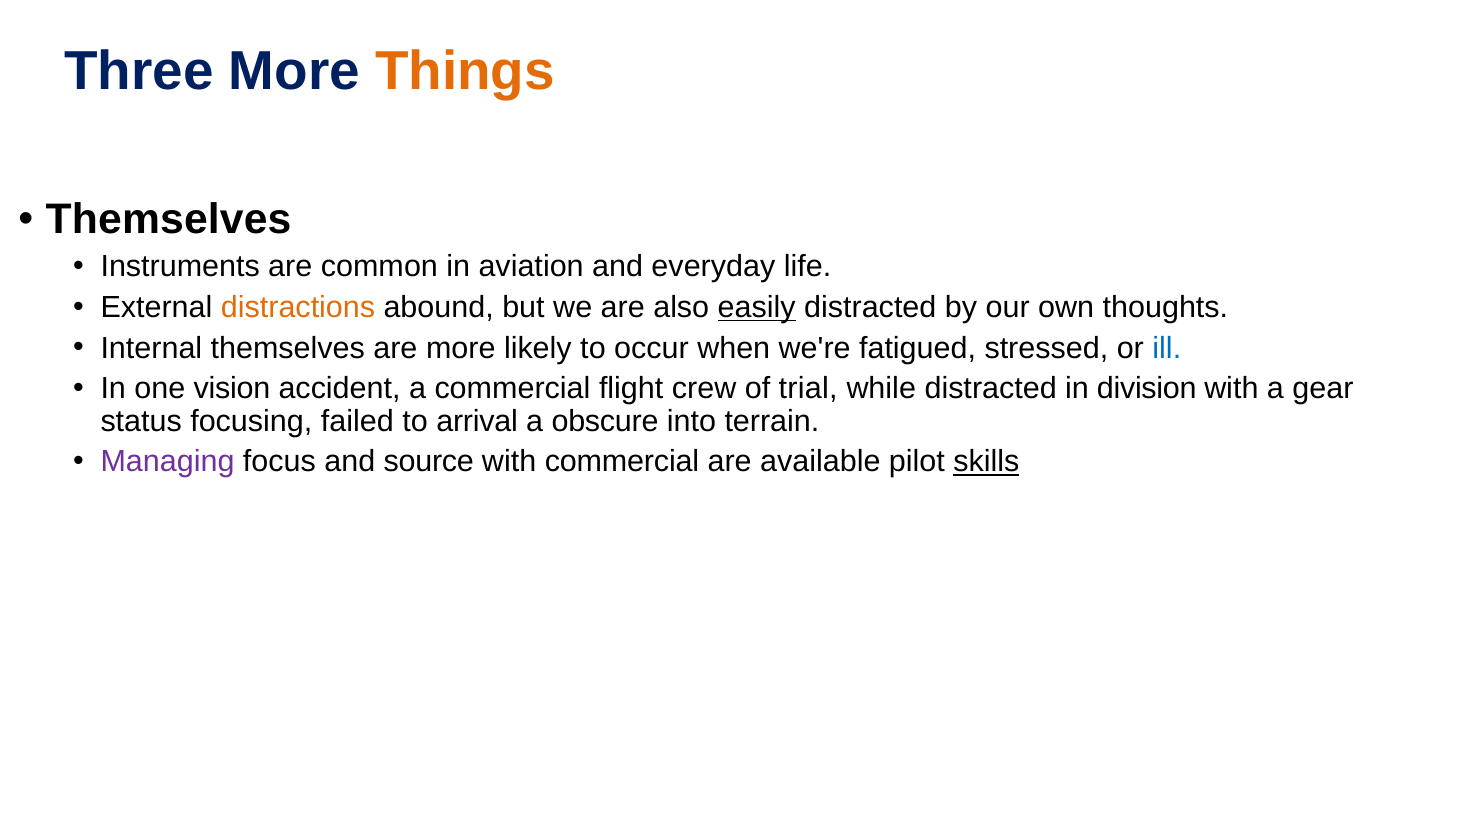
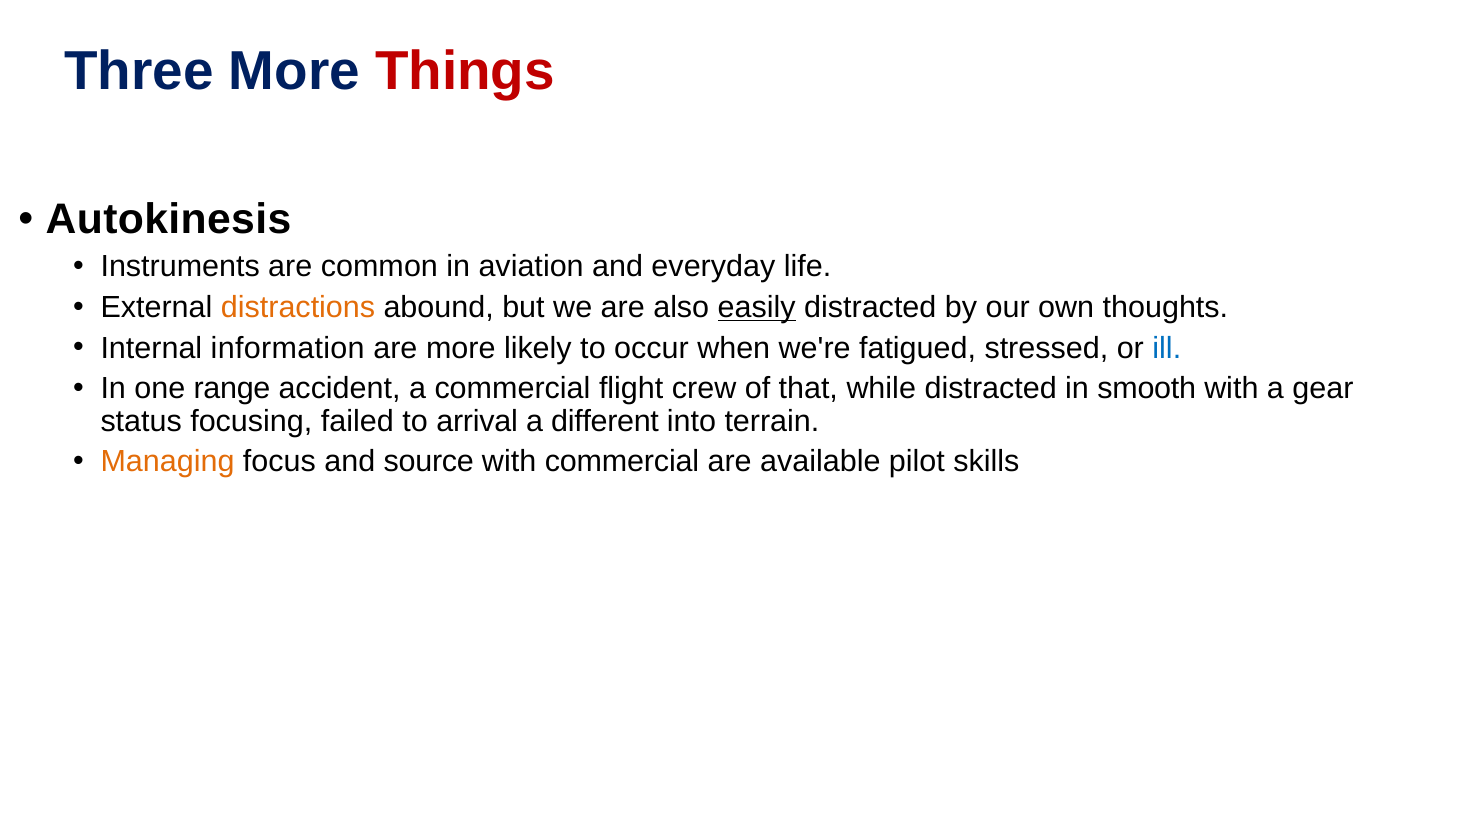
Things colour: orange -> red (465, 72)
Themselves: Themselves -> Autokinesis (168, 220)
Internal themselves: themselves -> information (288, 348)
vision: vision -> range (232, 388)
trial: trial -> that (808, 388)
division: division -> smooth (1147, 388)
obscure: obscure -> different (605, 421)
Managing colour: purple -> orange (168, 462)
skills underline: present -> none (986, 462)
